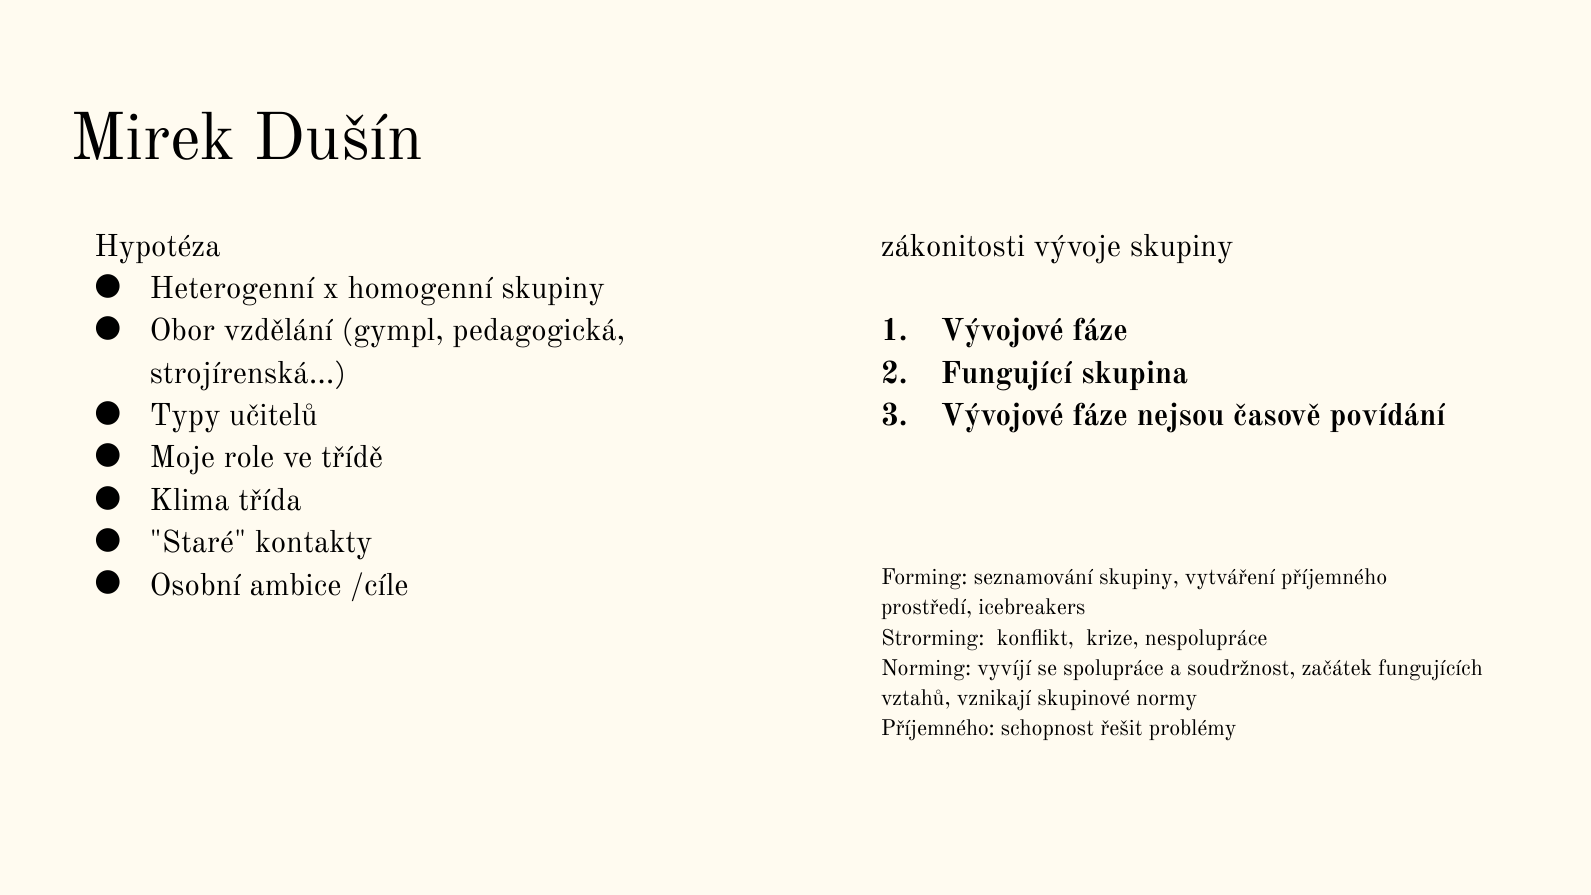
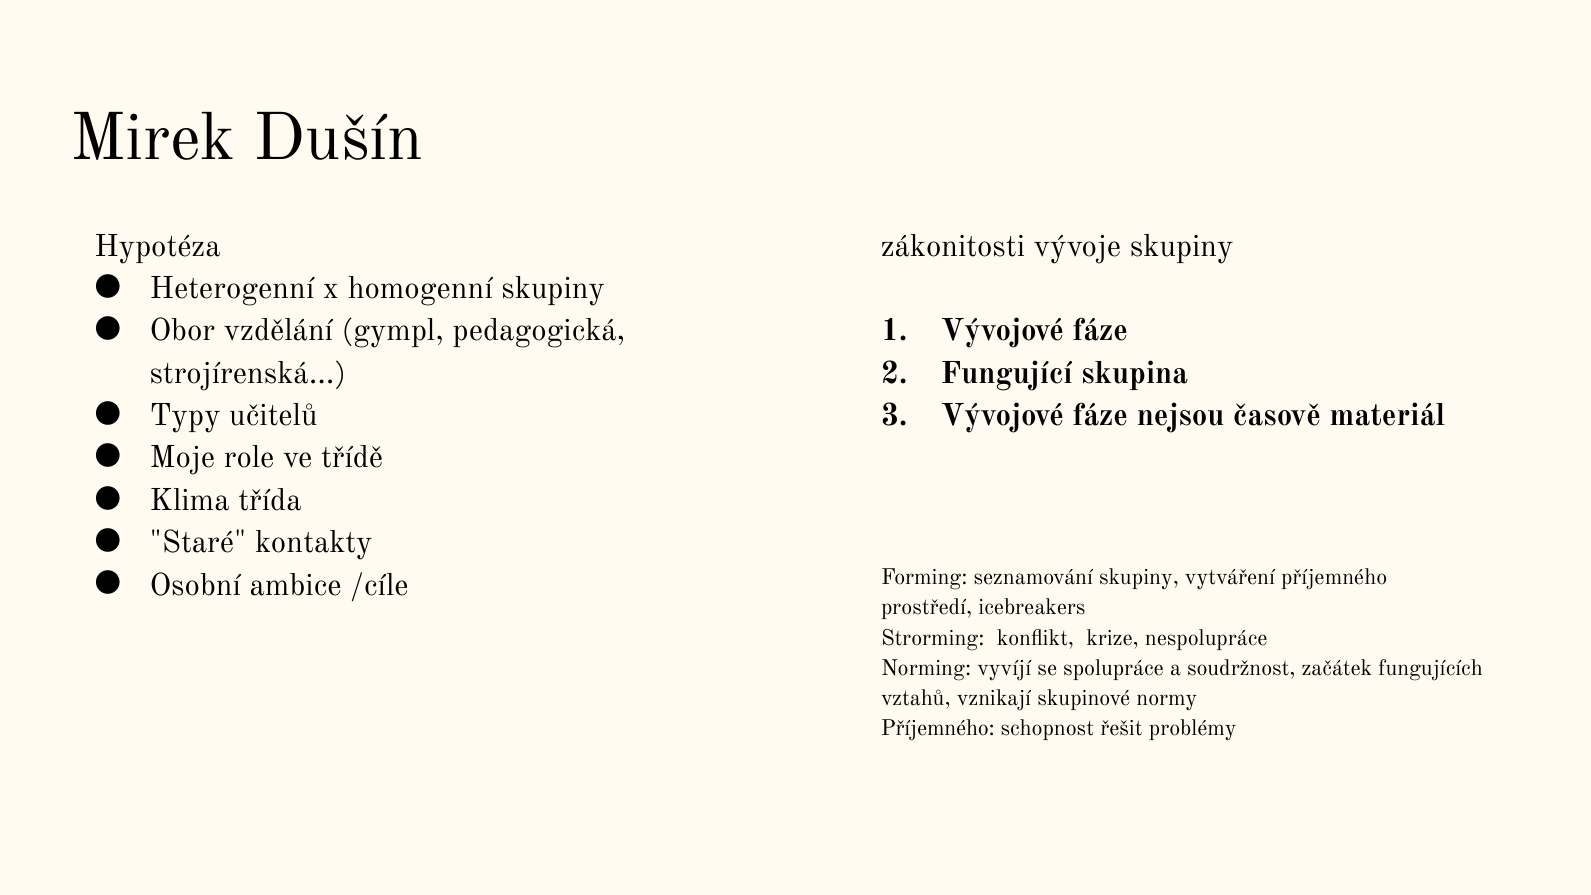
povídání: povídání -> materiál (1387, 415)
